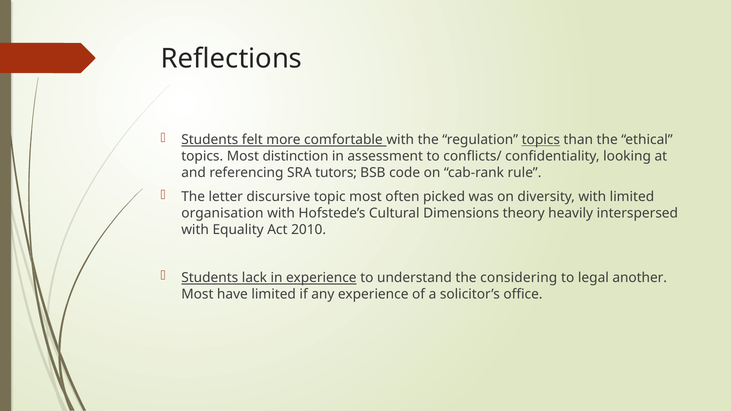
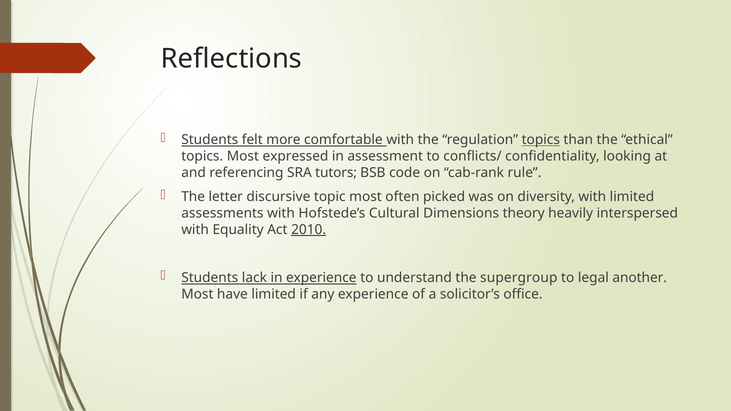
distinction: distinction -> expressed (295, 156)
organisation: organisation -> assessments (222, 213)
2010 underline: none -> present (309, 230)
considering: considering -> supergroup (519, 278)
